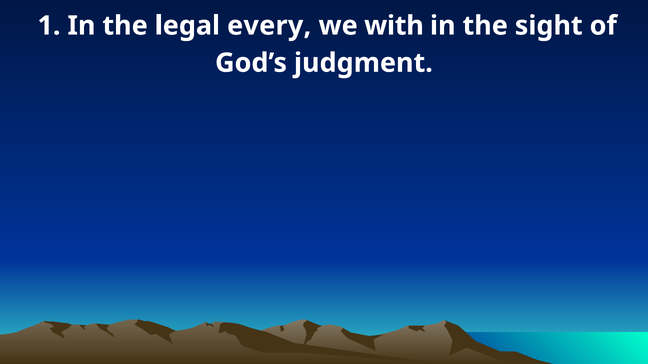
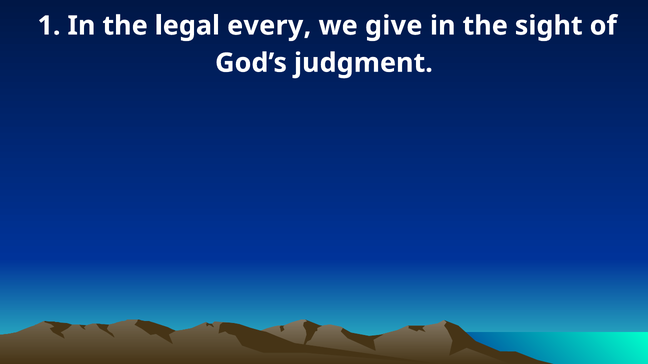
with: with -> give (394, 26)
